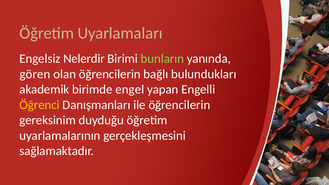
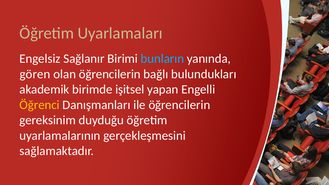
Nelerdir: Nelerdir -> Sağlanır (84, 59)
bunların colour: light green -> light blue (162, 59)
engel: engel -> işitsel (130, 90)
